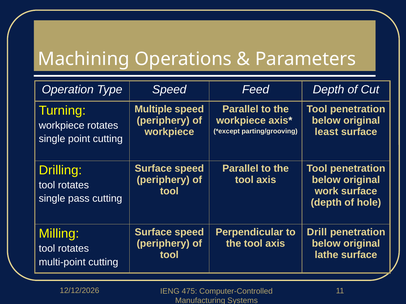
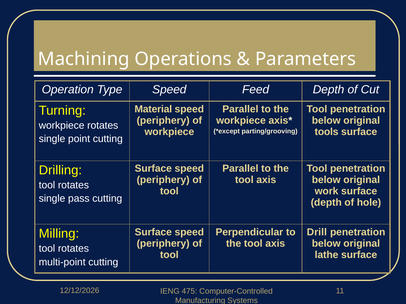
Multiple: Multiple -> Material (153, 109)
least: least -> tools (327, 132)
